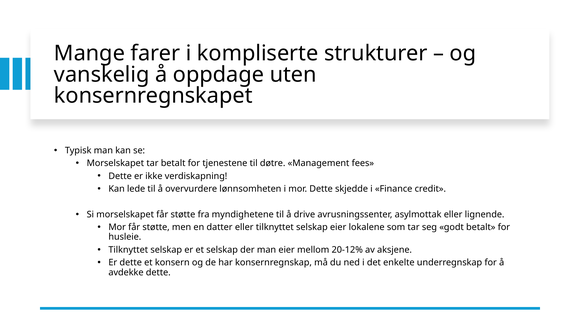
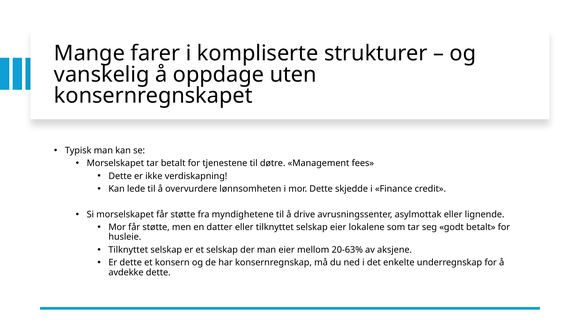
20-12%: 20-12% -> 20-63% (347, 250)
